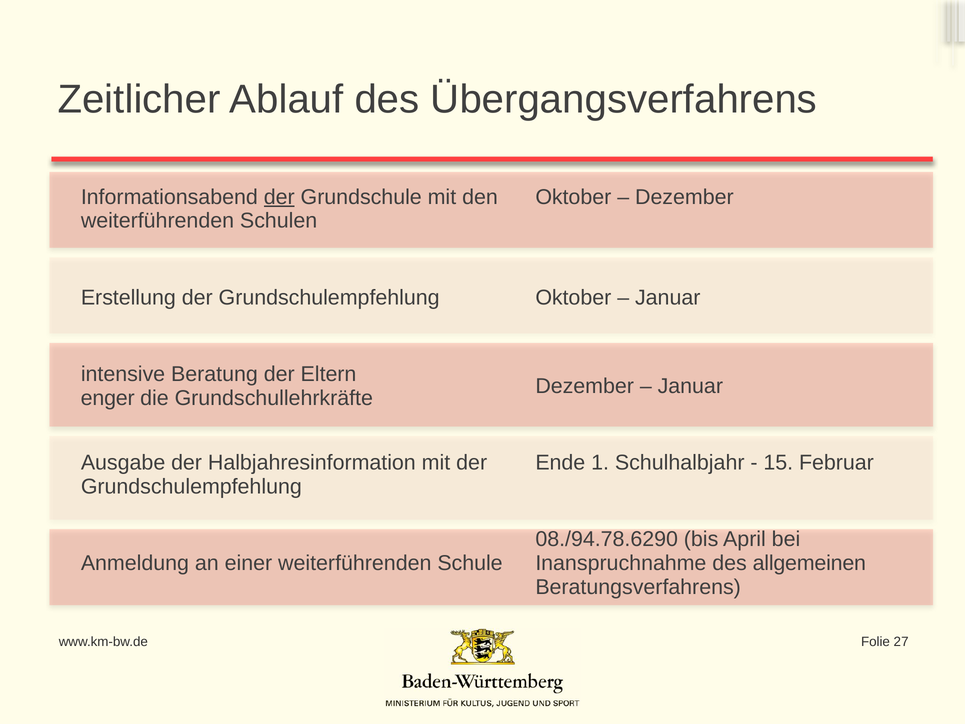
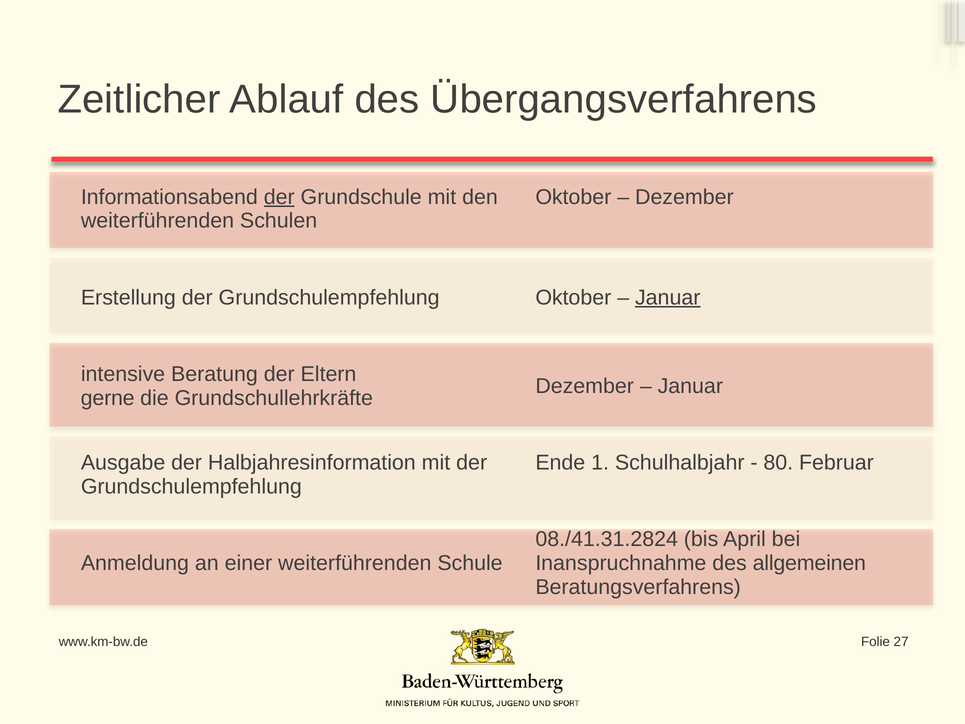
Januar underline: none -> present (668, 297)
enger: enger -> gerne (108, 398)
15: 15 -> 80 (778, 463)
08./94.78.6290: 08./94.78.6290 -> 08./41.31.2824 (607, 539)
